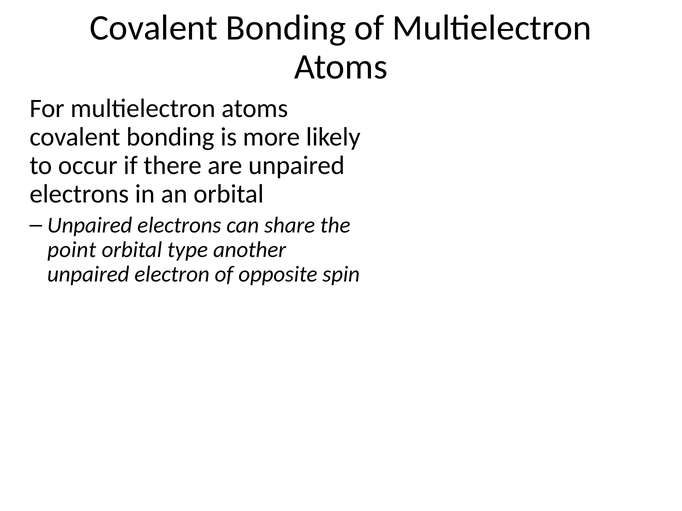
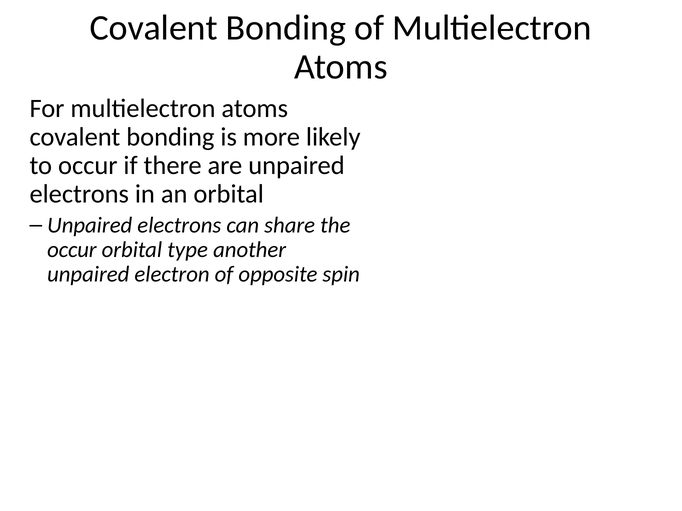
point: point -> occur (72, 250)
